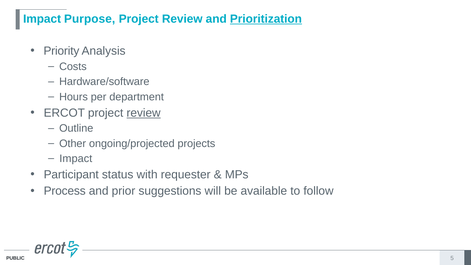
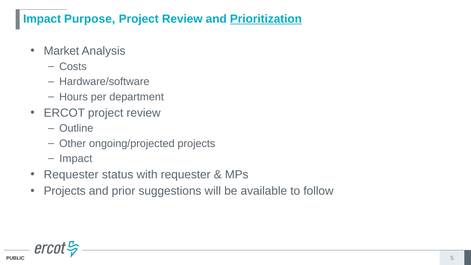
Priority: Priority -> Market (61, 51)
review underline: present -> none (144, 113)
Participant: Participant -> Requester (71, 175)
Process: Process -> Projects (65, 191)
